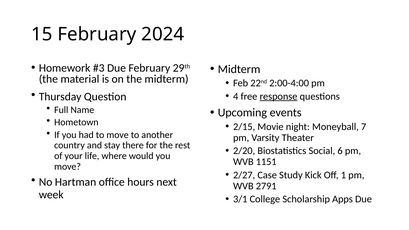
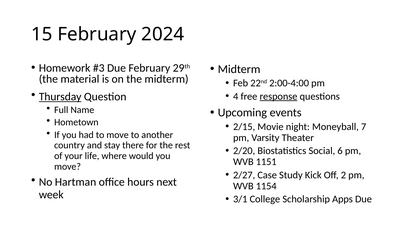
Thursday underline: none -> present (60, 97)
1: 1 -> 2 (343, 175)
2791: 2791 -> 1154 (266, 186)
